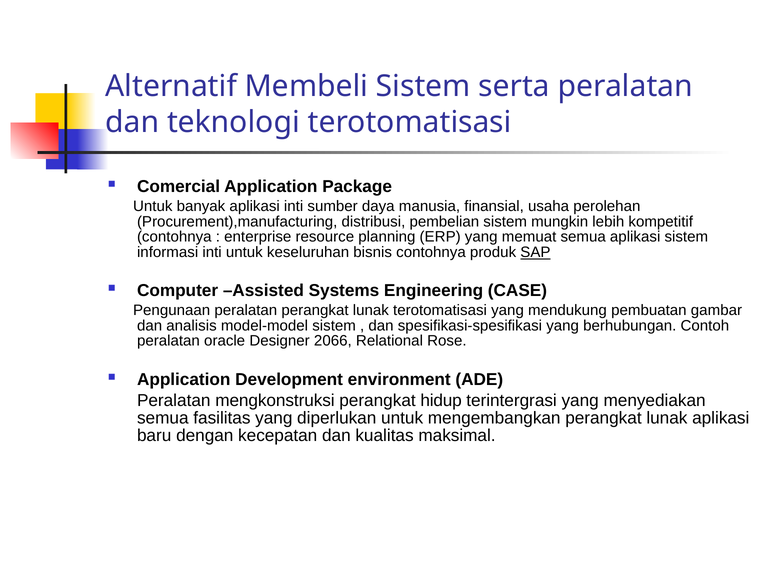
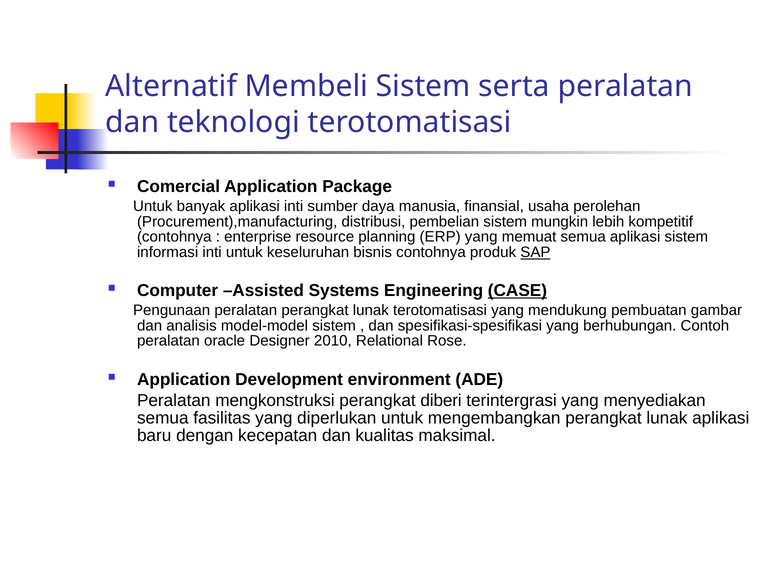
CASE underline: none -> present (517, 290)
2066: 2066 -> 2010 (333, 341)
hidup: hidup -> diberi (441, 400)
